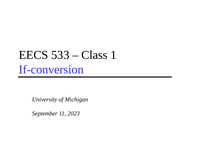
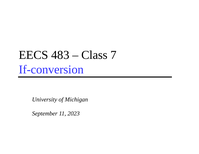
533: 533 -> 483 (60, 55)
1: 1 -> 7 (113, 55)
